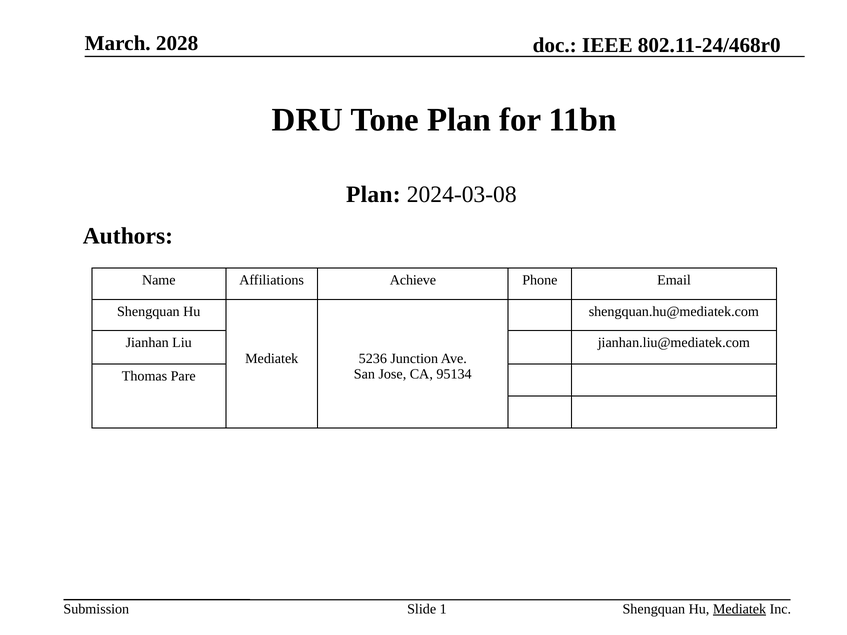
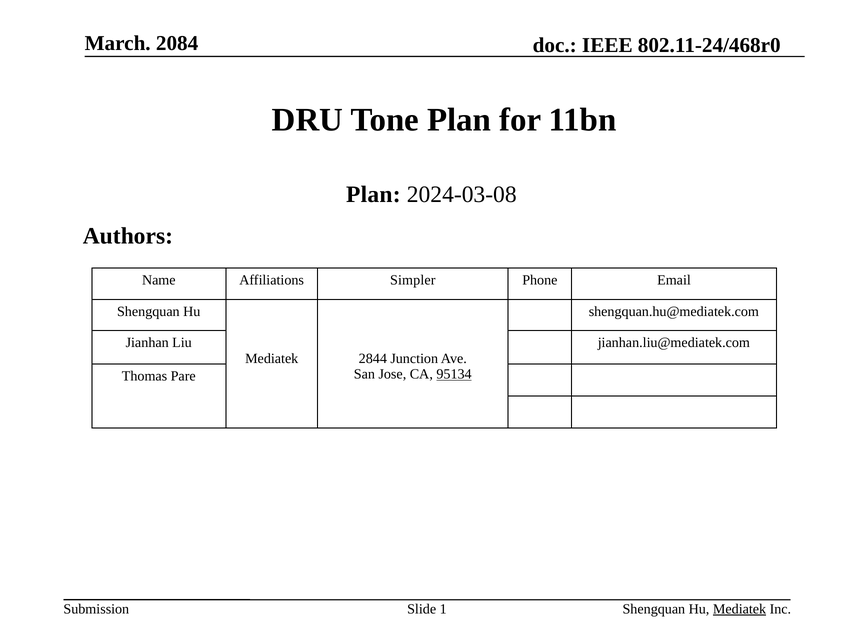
2028: 2028 -> 2084 (177, 43)
Achieve: Achieve -> Simpler (413, 280)
5236: 5236 -> 2844 (373, 359)
95134 underline: none -> present (454, 374)
